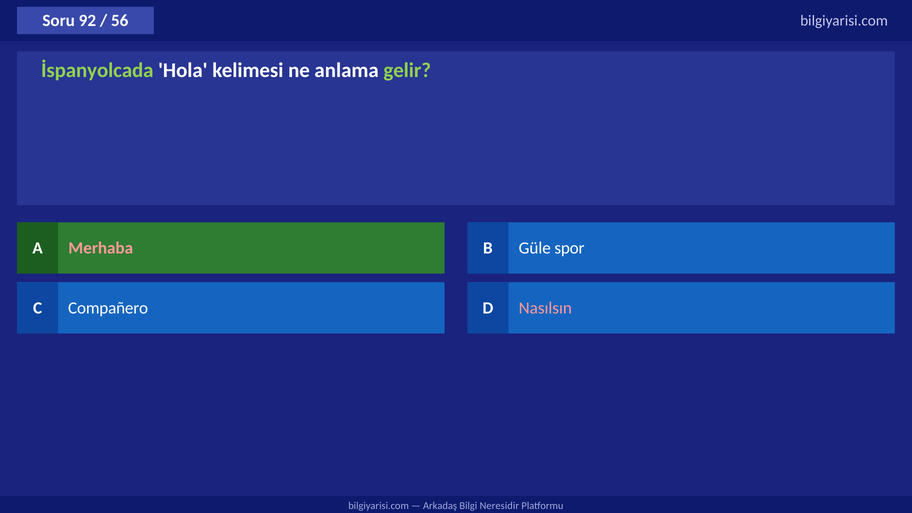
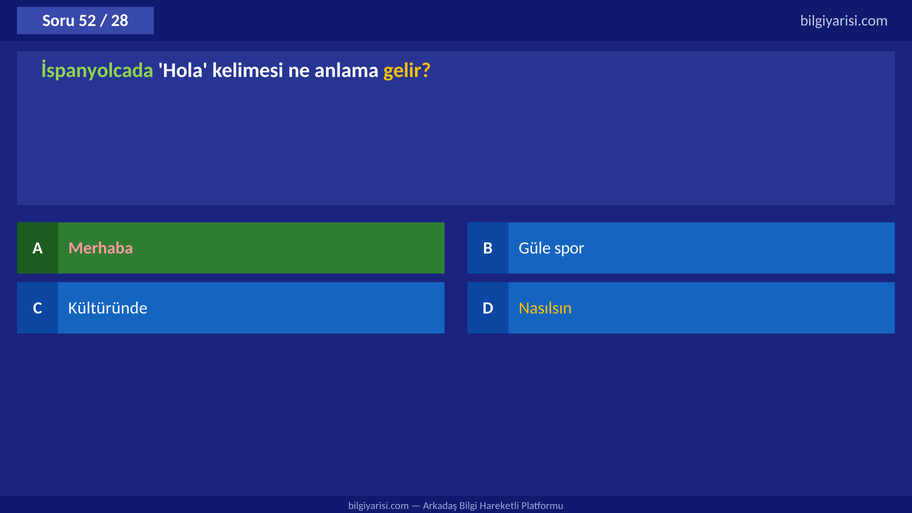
92: 92 -> 52 (87, 21)
56: 56 -> 28 (120, 21)
gelir colour: light green -> yellow (407, 70)
Compañero: Compañero -> Kültüründe (108, 308)
Nasılsın colour: pink -> yellow (545, 308)
Neresidir: Neresidir -> Hareketli (499, 506)
